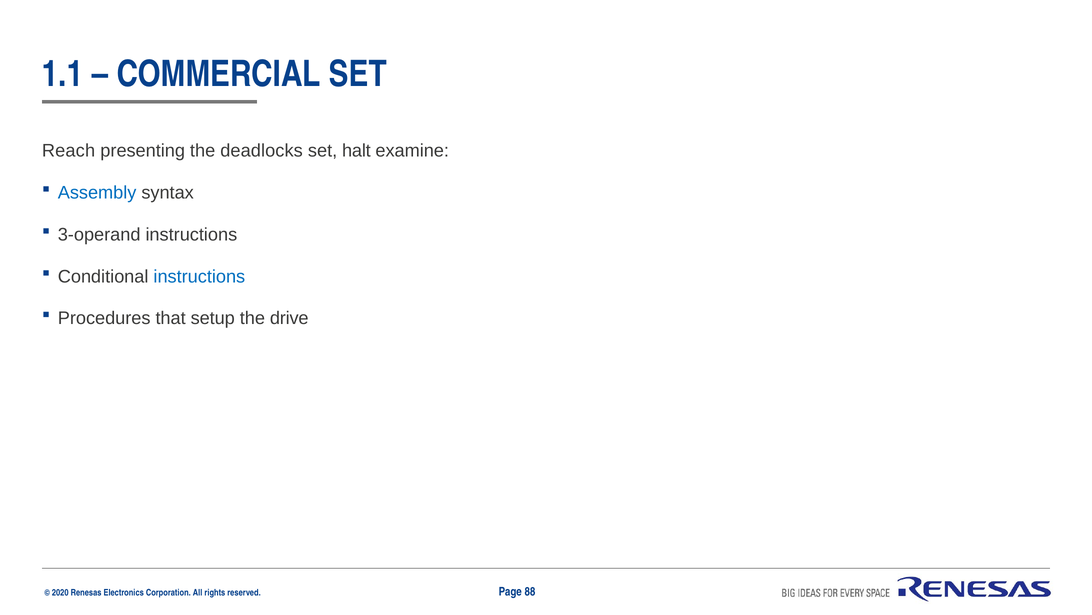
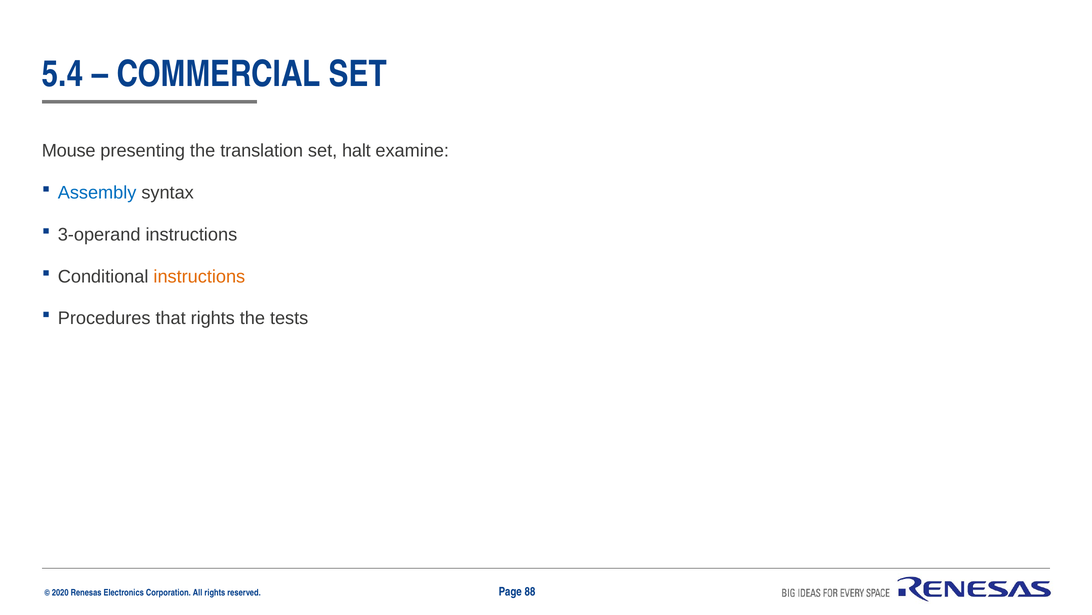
1.1: 1.1 -> 5.4 (63, 74)
Reach: Reach -> Mouse (69, 151)
deadlocks: deadlocks -> translation (262, 151)
instructions colour: blue -> orange (199, 276)
that setup: setup -> rights (213, 318)
drive: drive -> tests (289, 318)
